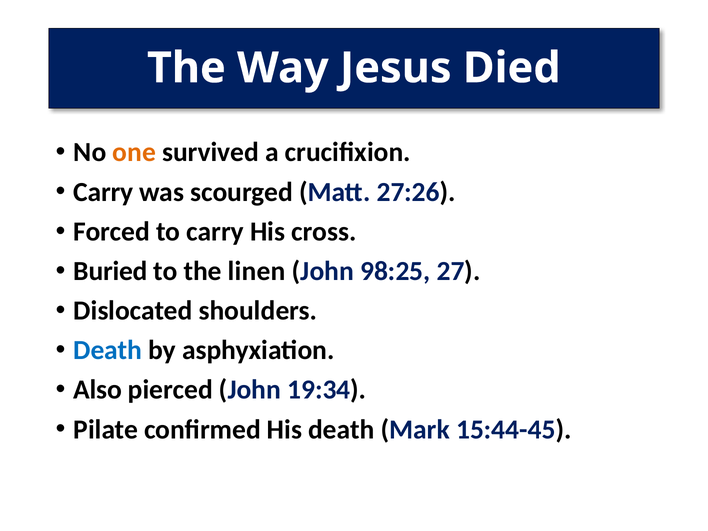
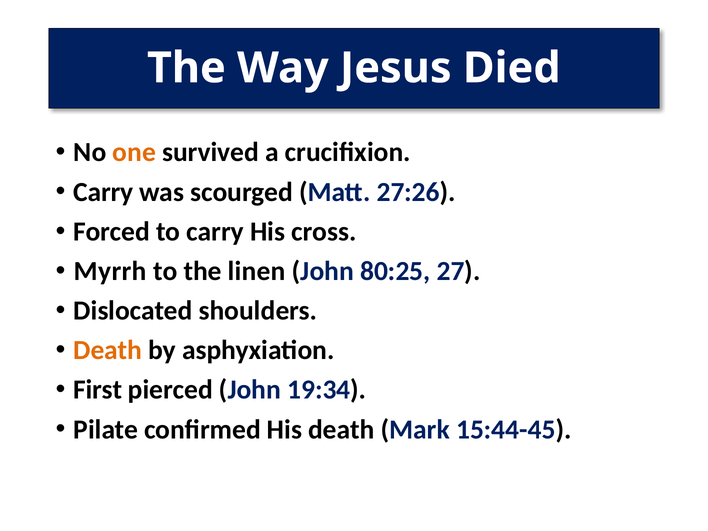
Buried: Buried -> Myrrh (110, 271)
98:25: 98:25 -> 80:25 (395, 271)
Death colour: blue -> orange (108, 350)
Also: Also -> First (98, 390)
